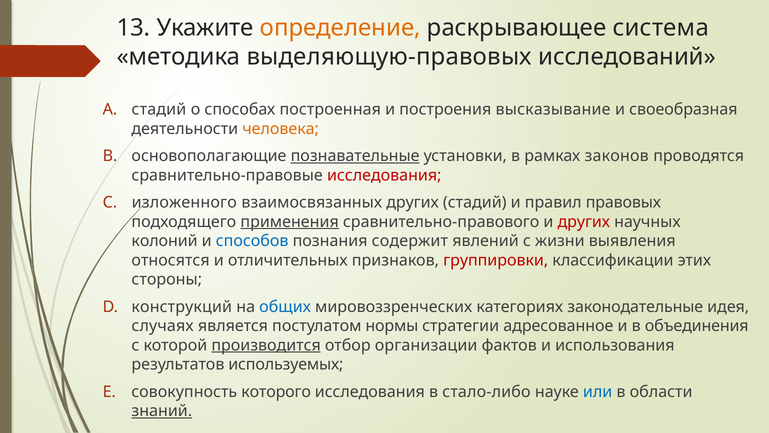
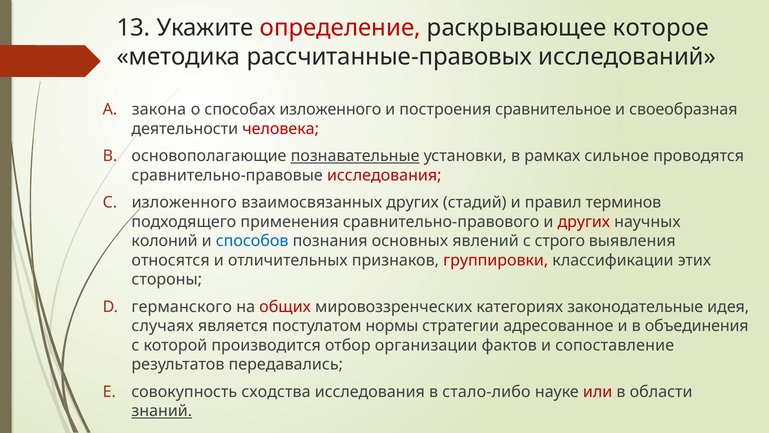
определение colour: orange -> red (340, 28)
система: система -> которое (661, 28)
выделяющую-правовых: выделяющую-правовых -> рассчитанные-правовых (389, 57)
стадий: стадий -> закона (159, 109)
способах построенная: построенная -> изложенного (330, 109)
высказывание: высказывание -> сравнительное (553, 109)
человека colour: orange -> red (281, 129)
законов: законов -> сильное (617, 156)
правовых: правовых -> терминов (623, 202)
применения underline: present -> none (290, 222)
содержит: содержит -> основных (410, 241)
жизни: жизни -> строго (560, 241)
конструкций: конструкций -> германского (182, 306)
общих colour: blue -> red (285, 306)
производится underline: present -> none (266, 345)
использования: использования -> сопоставление (615, 345)
используемых: используемых -> передавались (286, 364)
которого: которого -> сходства (276, 391)
или colour: blue -> red (598, 391)
